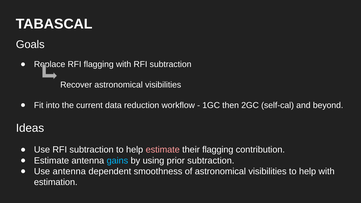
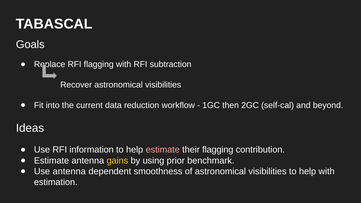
Use RFI subtraction: subtraction -> information (92, 150)
gains colour: light blue -> yellow (117, 161)
prior subtraction: subtraction -> benchmark (211, 161)
